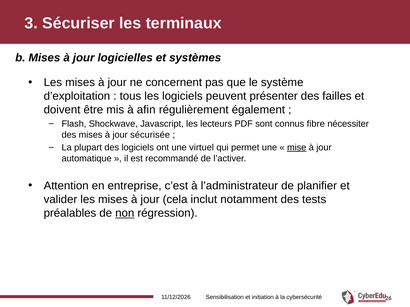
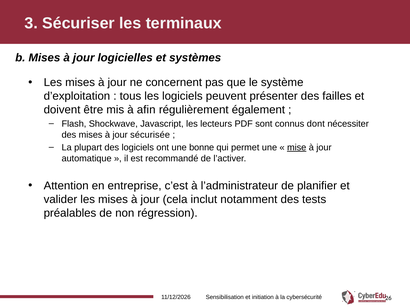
fibre: fibre -> dont (316, 124)
virtuel: virtuel -> bonne (202, 148)
non underline: present -> none (125, 213)
